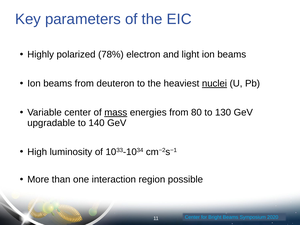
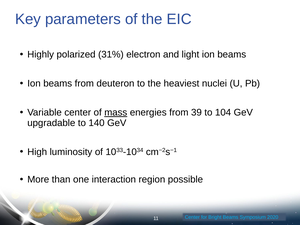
78%: 78% -> 31% (111, 54)
nuclei underline: present -> none (214, 83)
80: 80 -> 39 (196, 112)
130: 130 -> 104 (223, 112)
